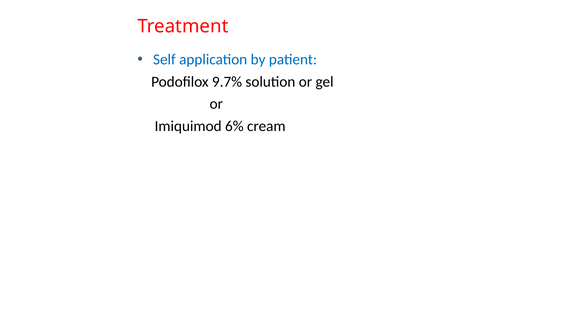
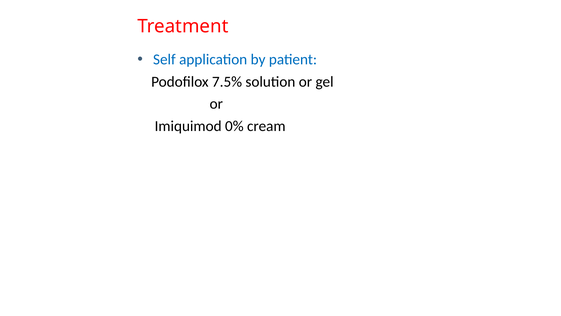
9.7%: 9.7% -> 7.5% (227, 82)
6%: 6% -> 0% (234, 126)
